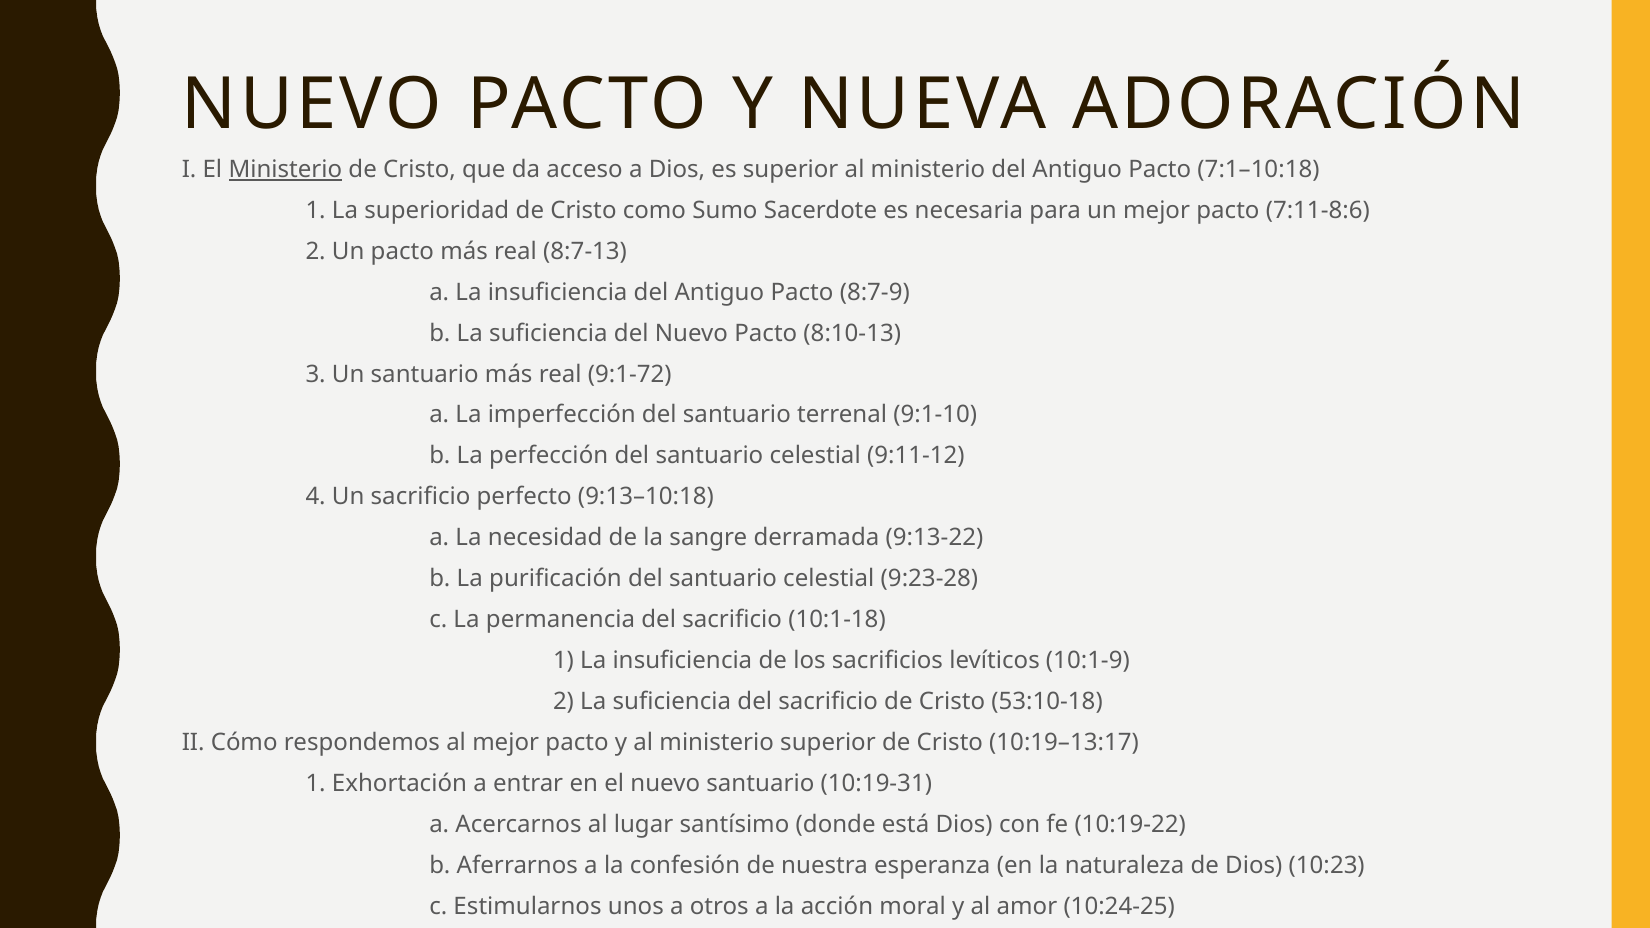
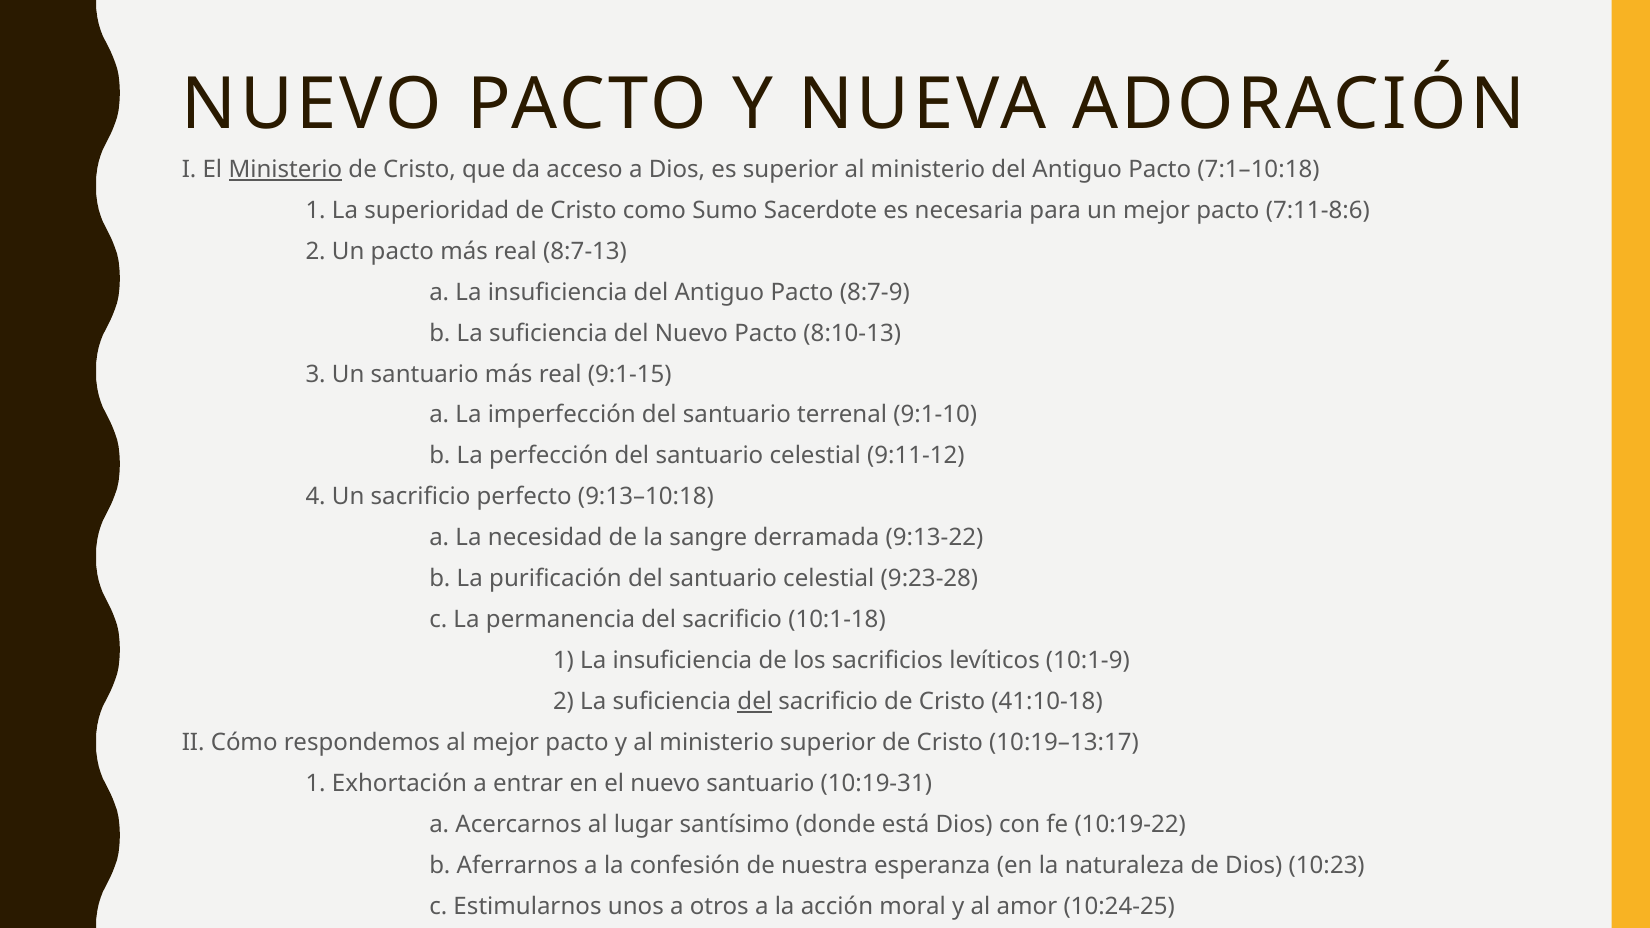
9:1-72: 9:1-72 -> 9:1-15 (630, 374)
del underline: none -> present (755, 702)
53:10-18: 53:10-18 -> 41:10-18 (1047, 702)
